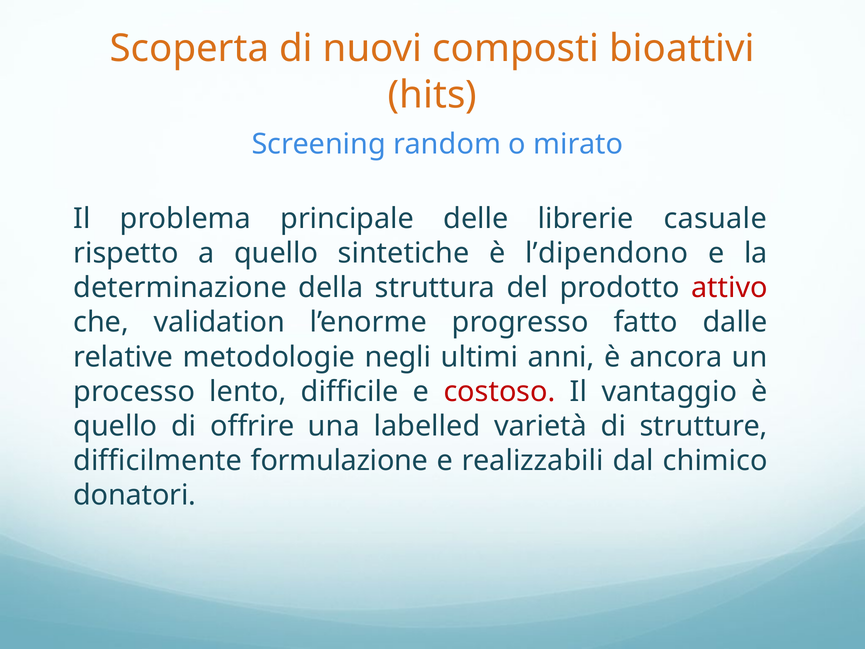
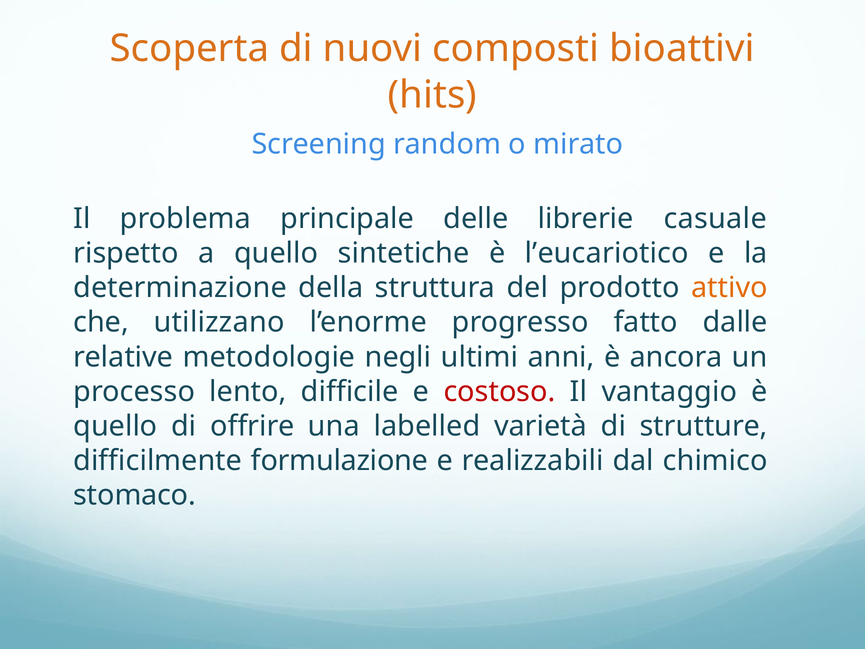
l’dipendono: l’dipendono -> l’eucariotico (607, 253)
attivo colour: red -> orange (729, 288)
validation: validation -> utilizzano (219, 322)
donatori: donatori -> stomaco (135, 495)
